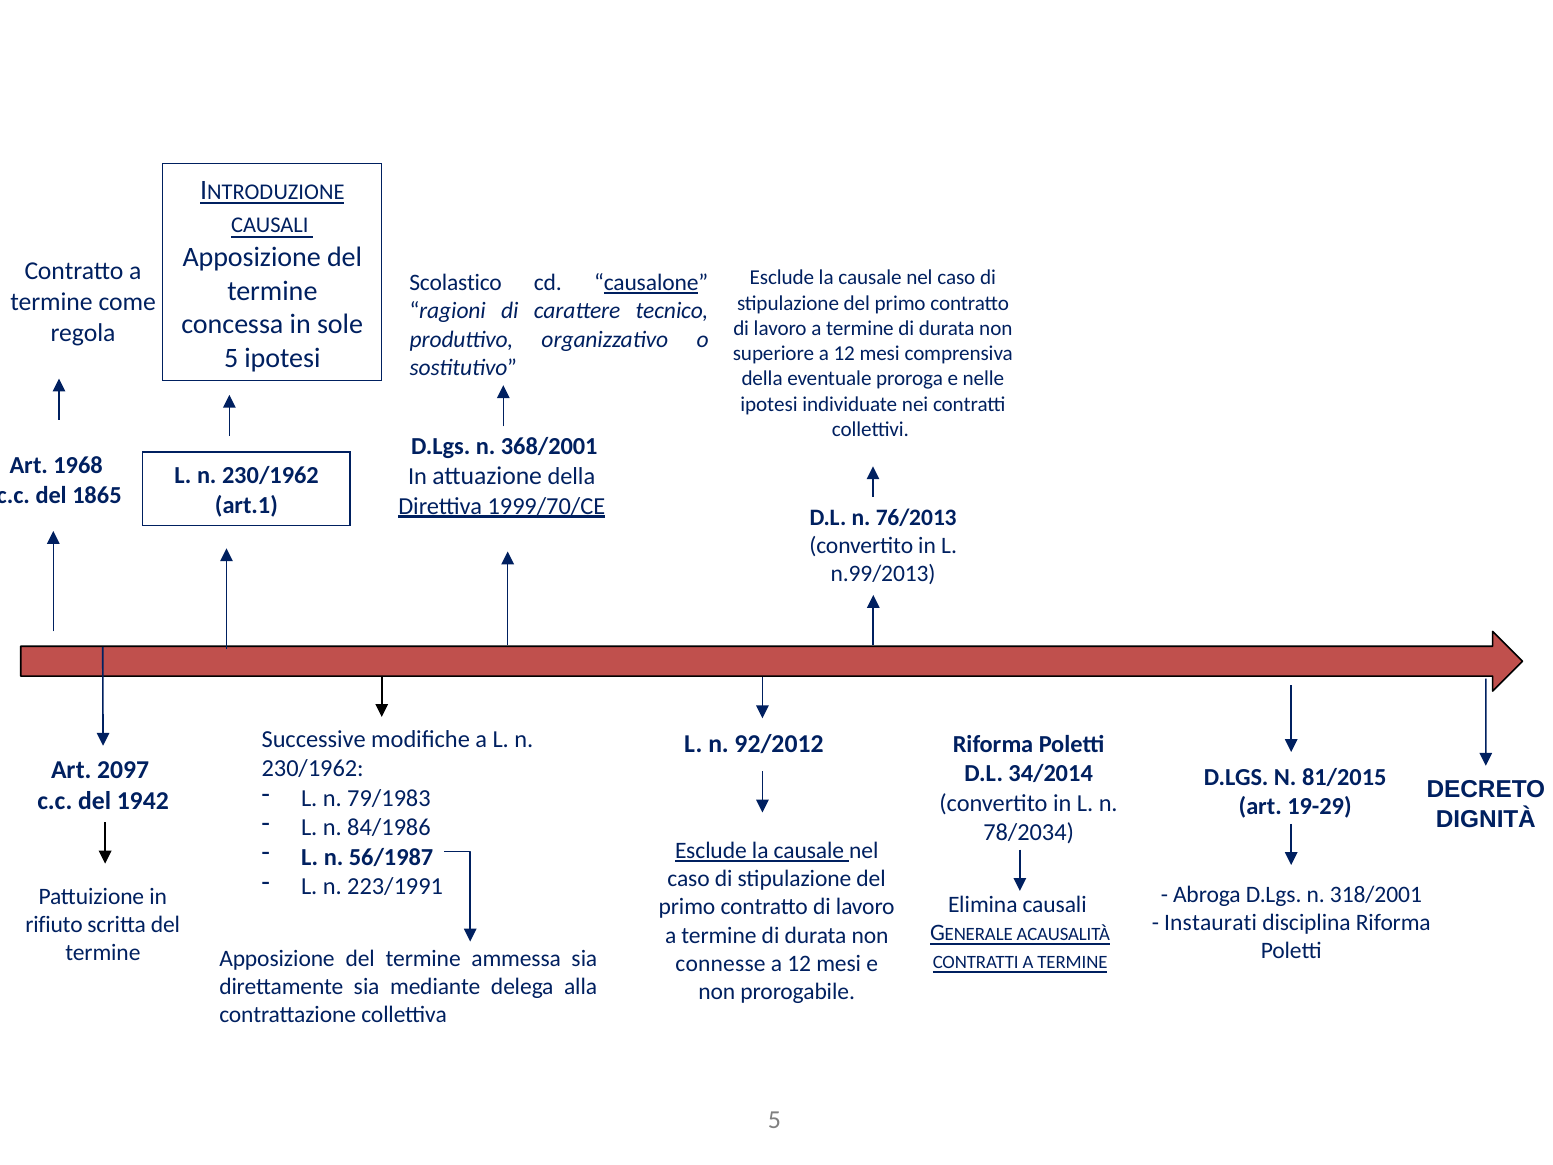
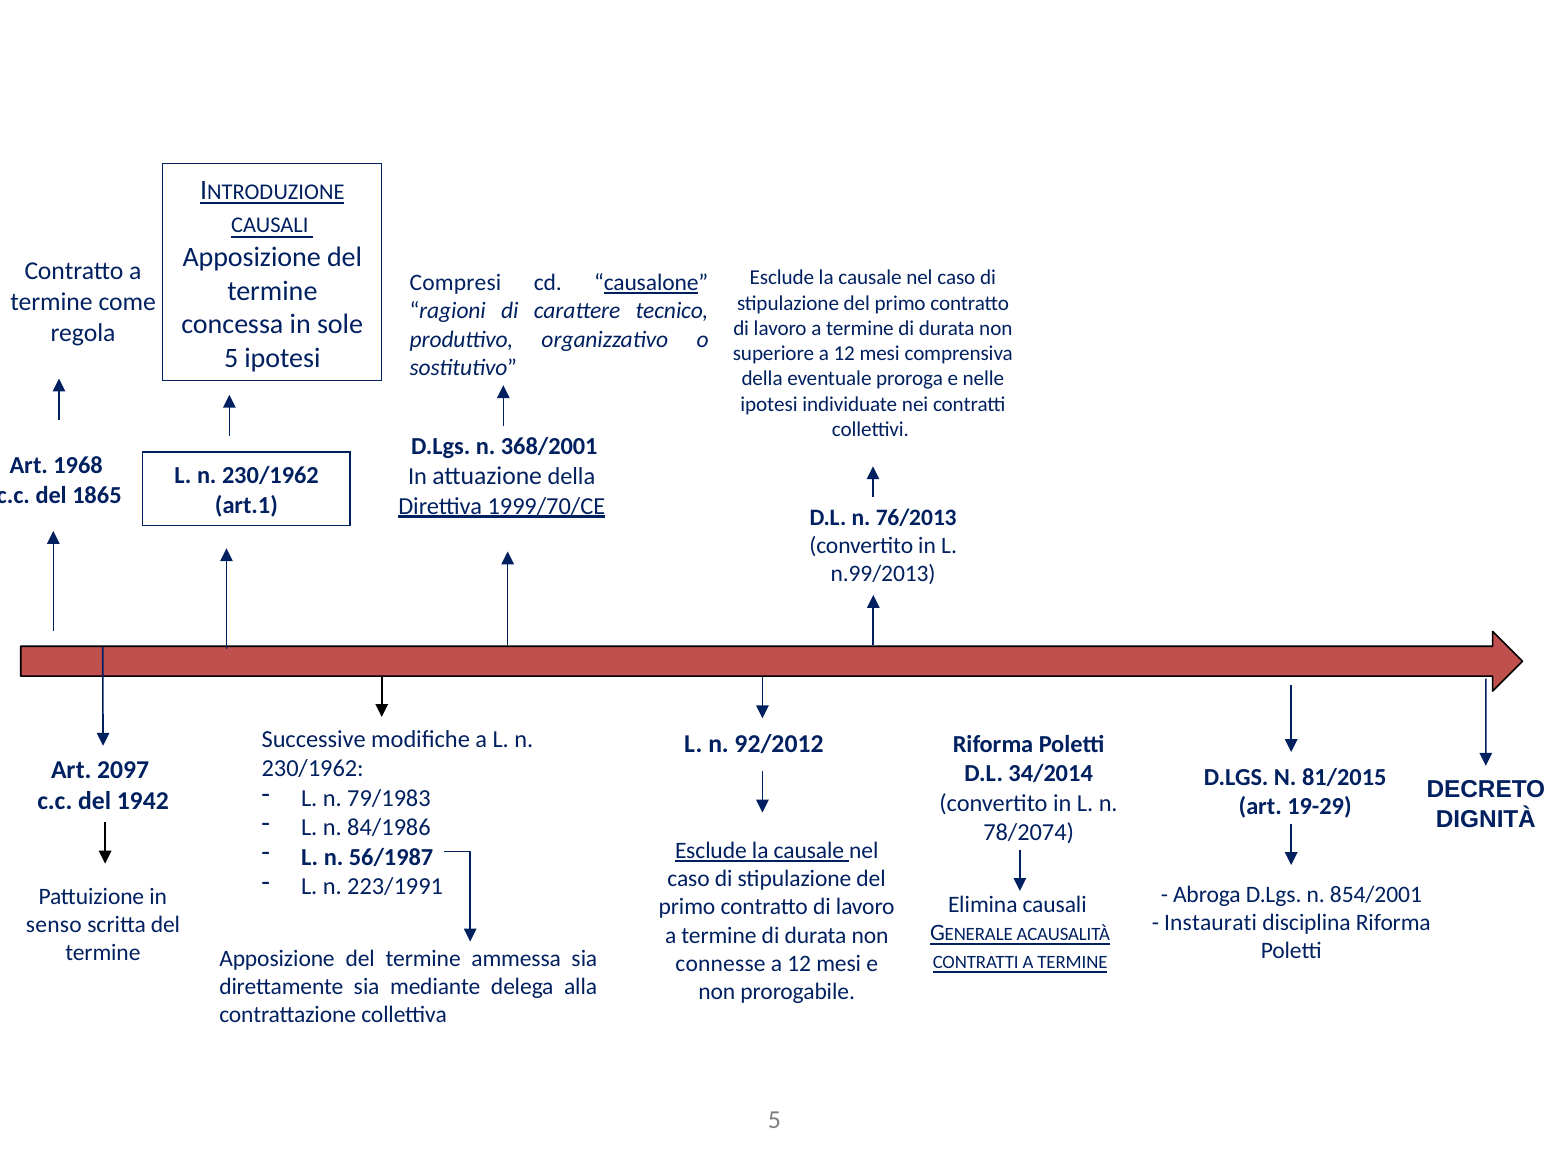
Scolastico: Scolastico -> Compresi (455, 283)
78/2034: 78/2034 -> 78/2074 (1029, 832)
318/2001: 318/2001 -> 854/2001 (1376, 894)
rifiuto: rifiuto -> senso (54, 925)
